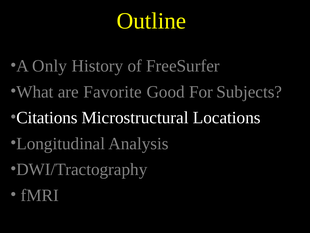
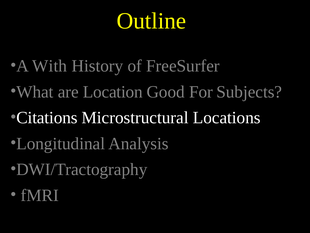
Only: Only -> With (50, 66)
Favorite: Favorite -> Location (113, 92)
